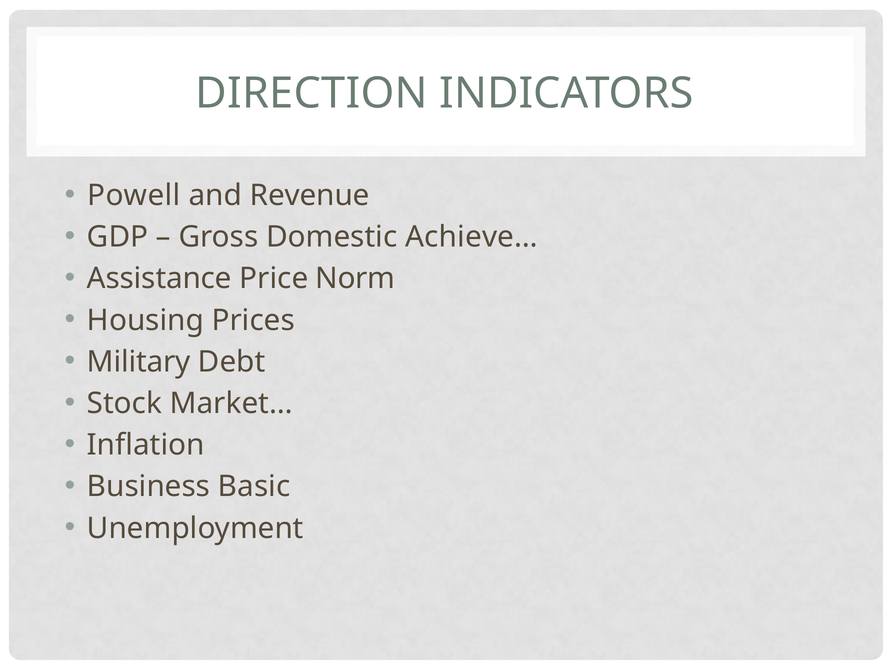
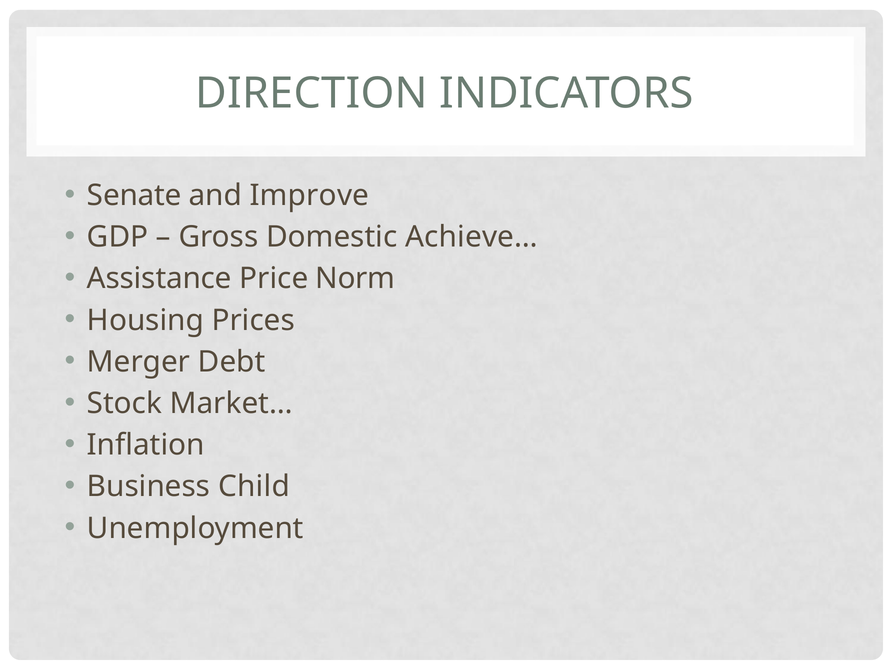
Powell: Powell -> Senate (134, 195)
Revenue: Revenue -> Improve (309, 195)
Military: Military -> Merger (139, 362)
Basic: Basic -> Child (254, 487)
